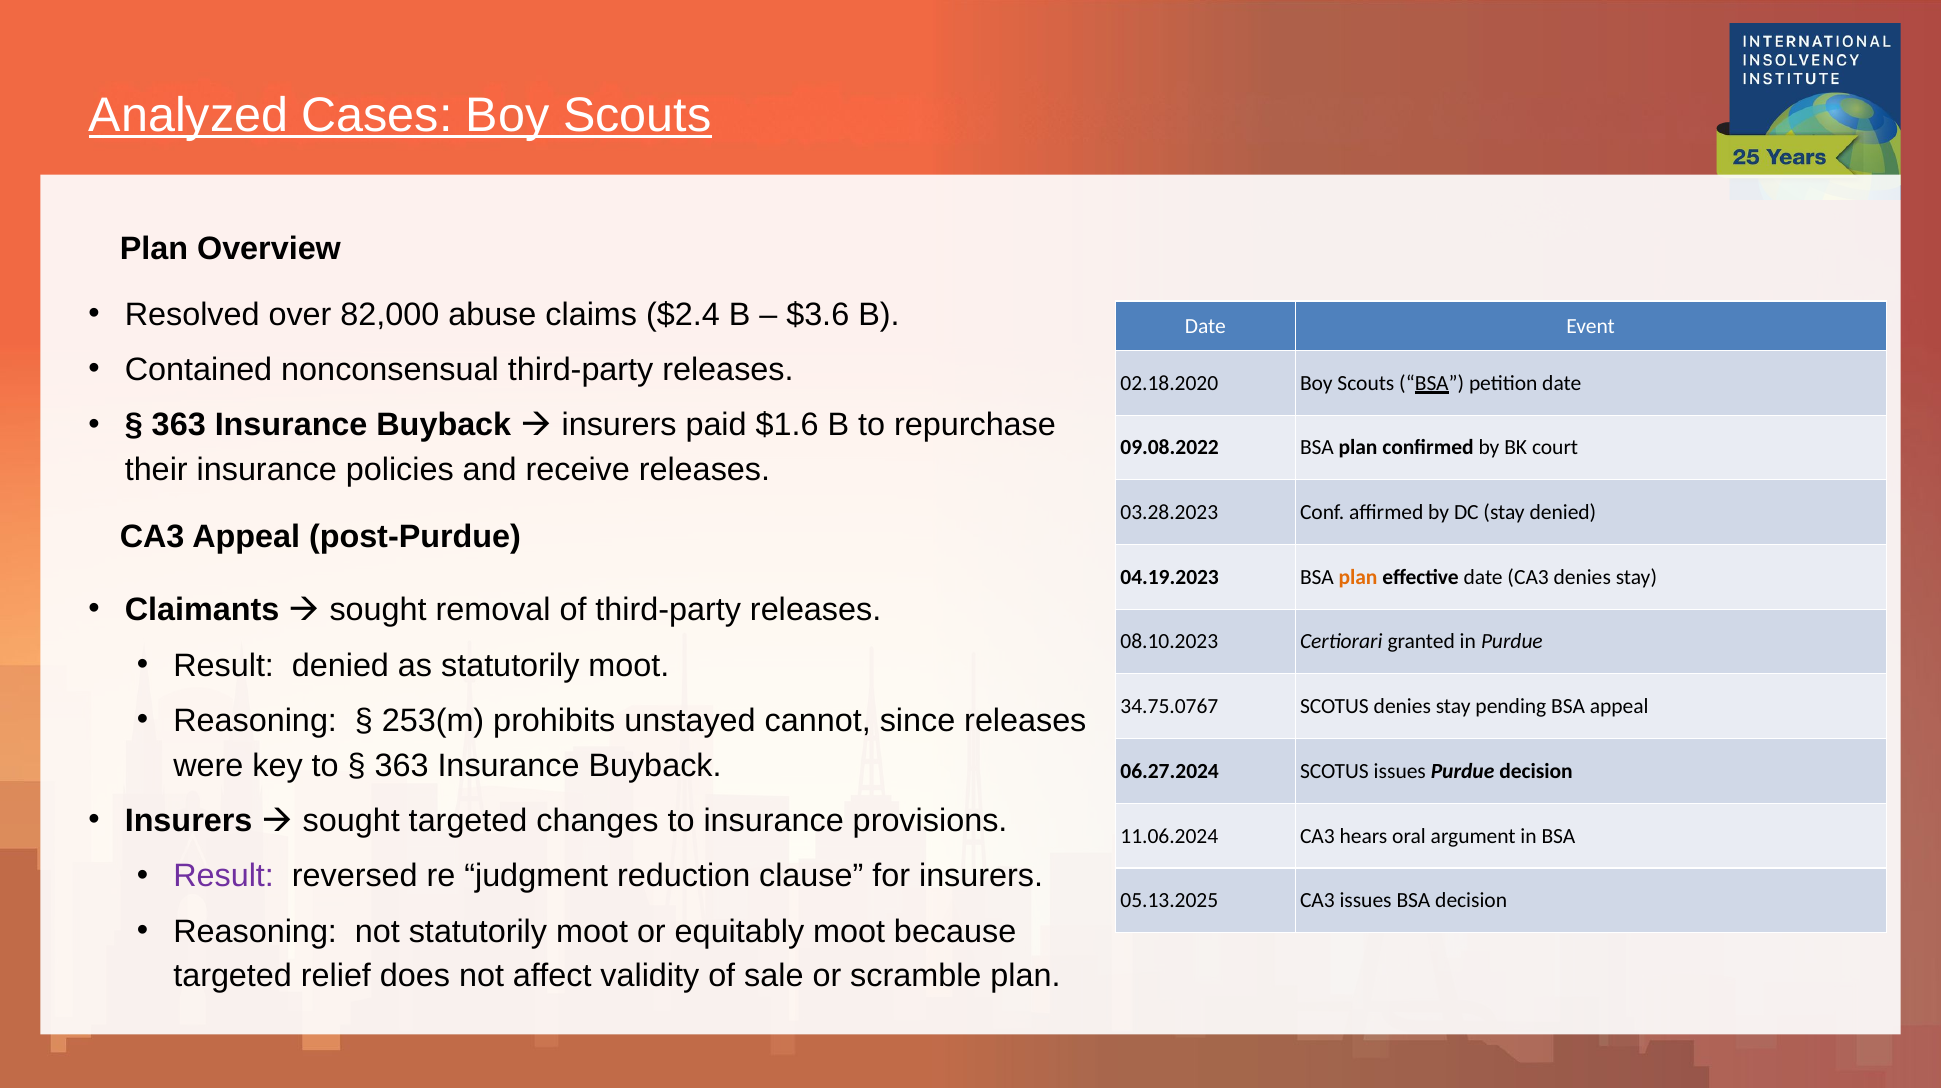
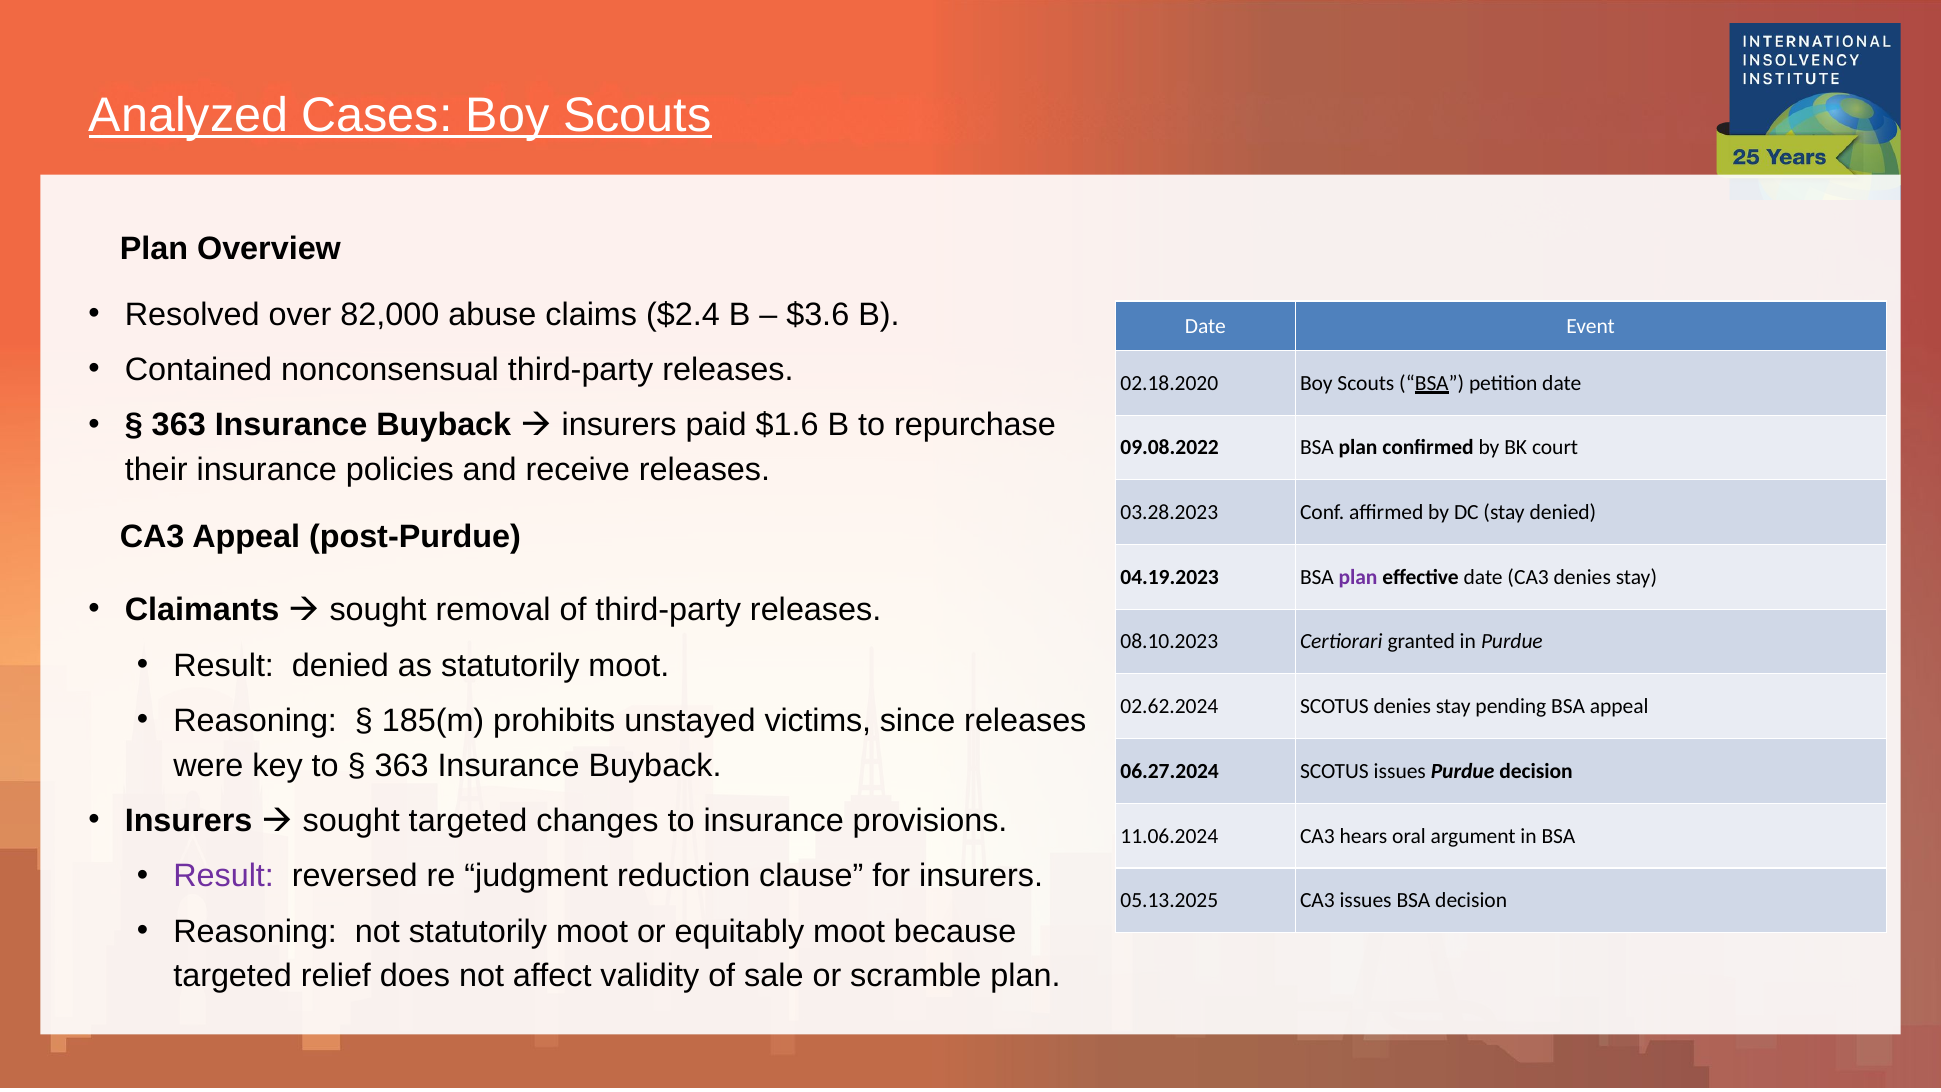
plan colour: orange -> purple (1358, 577)
34.75.0767: 34.75.0767 -> 02.62.2024 (1169, 706)
253(m: 253(m -> 185(m (433, 721)
cannot: cannot -> victims (818, 721)
